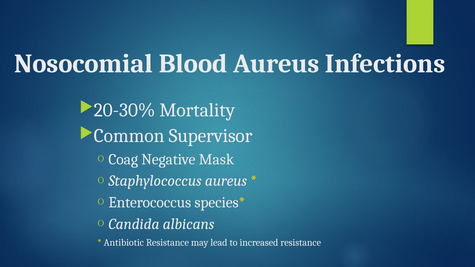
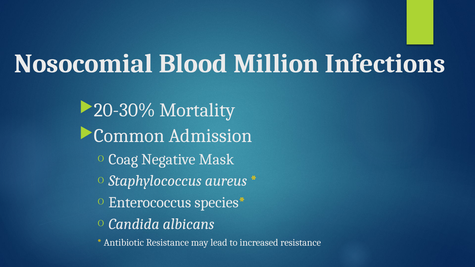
Blood Aureus: Aureus -> Million (276, 64)
Supervisor: Supervisor -> Admission (211, 136)
